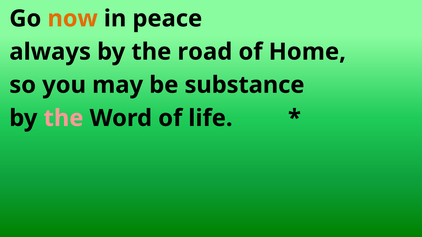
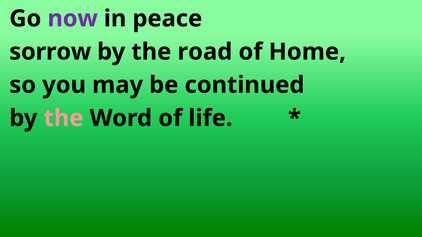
now colour: orange -> purple (73, 19)
always: always -> sorrow (50, 52)
substance: substance -> continued (244, 85)
